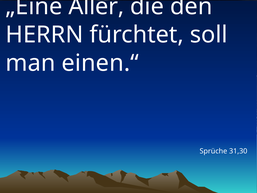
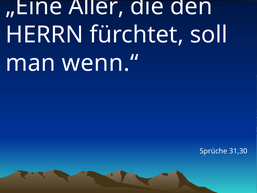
einen.“: einen.“ -> wenn.“ (100, 63)
